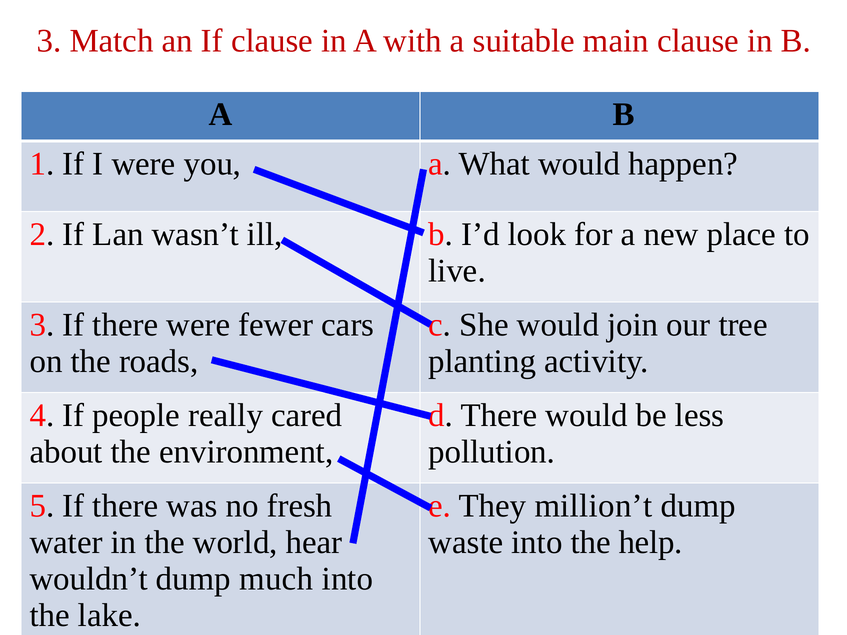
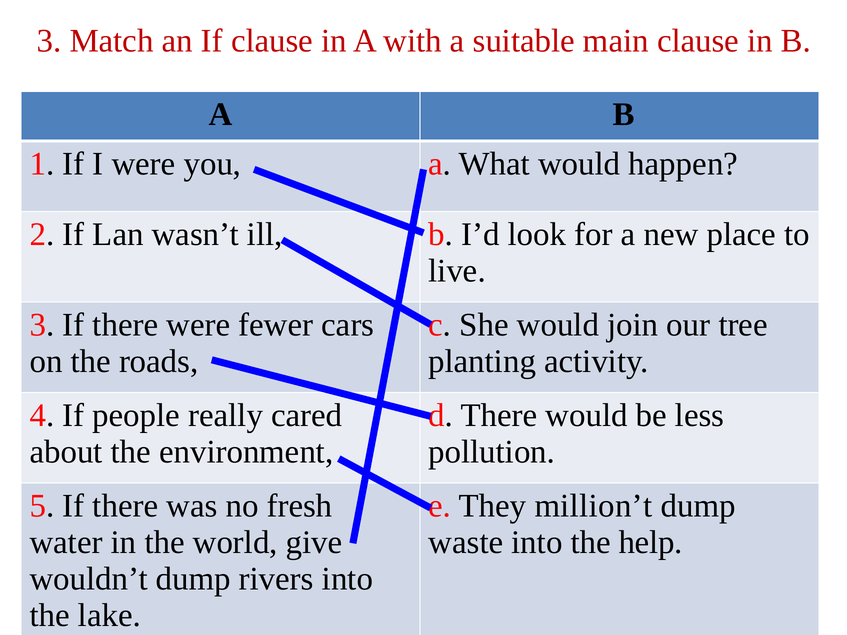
hear: hear -> give (314, 543)
much: much -> rivers (276, 579)
